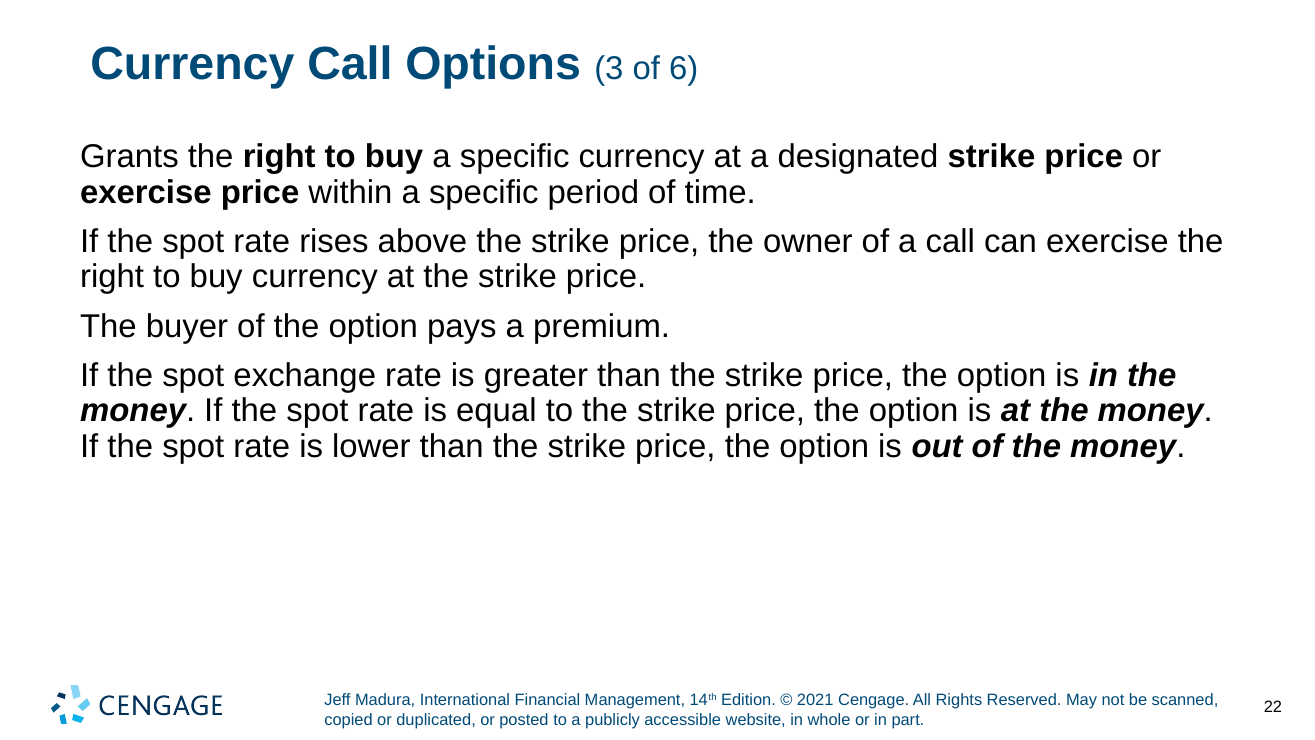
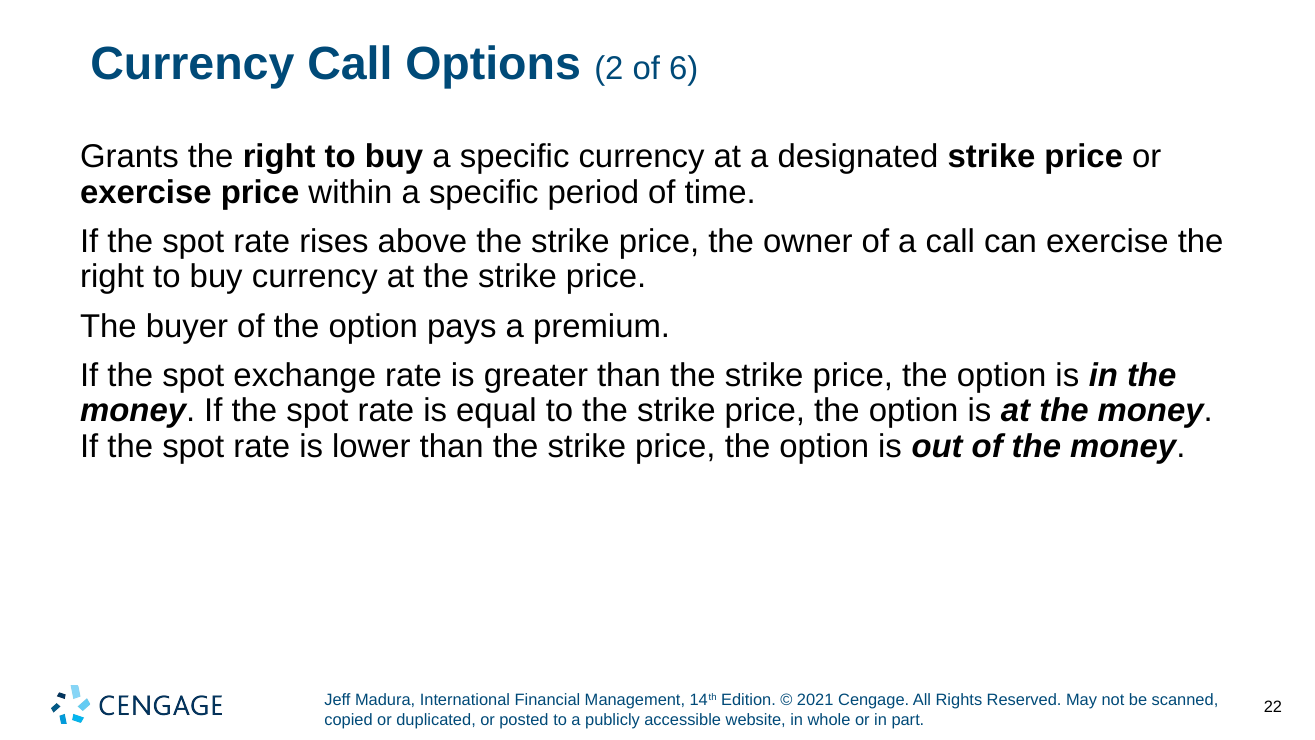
3: 3 -> 2 (609, 69)
